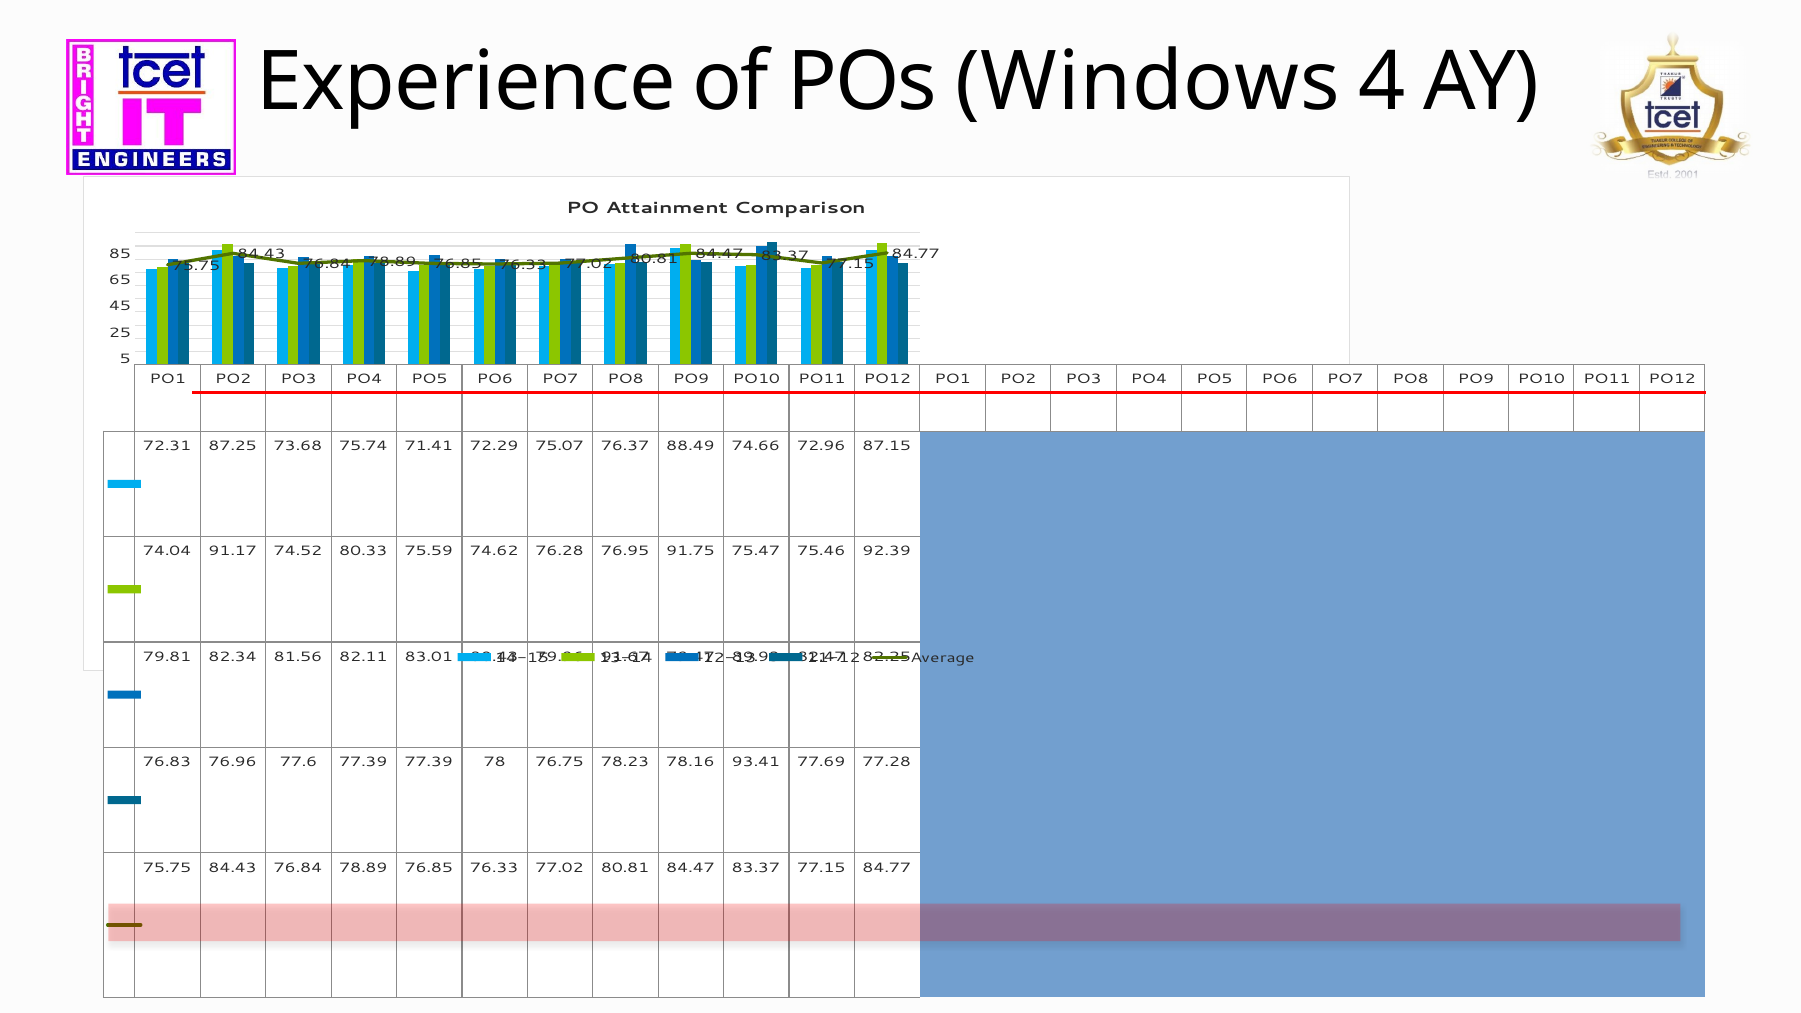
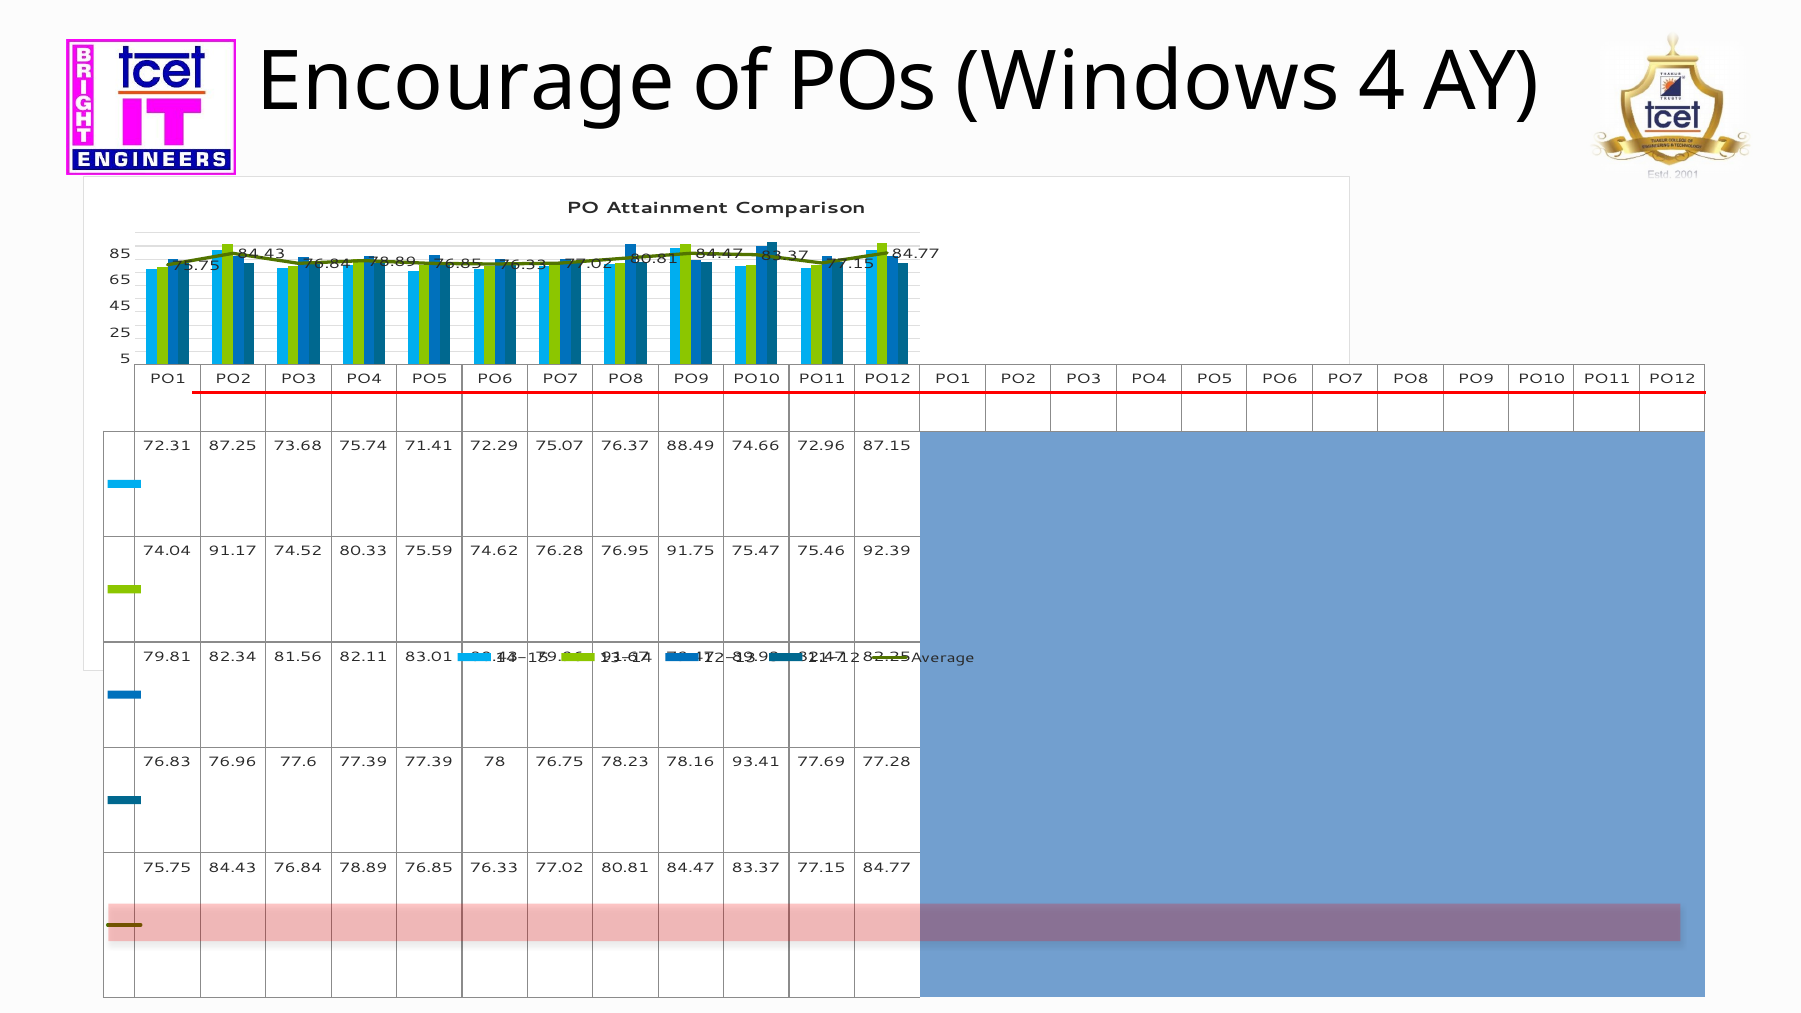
Experience: Experience -> Encourage (465, 82)
